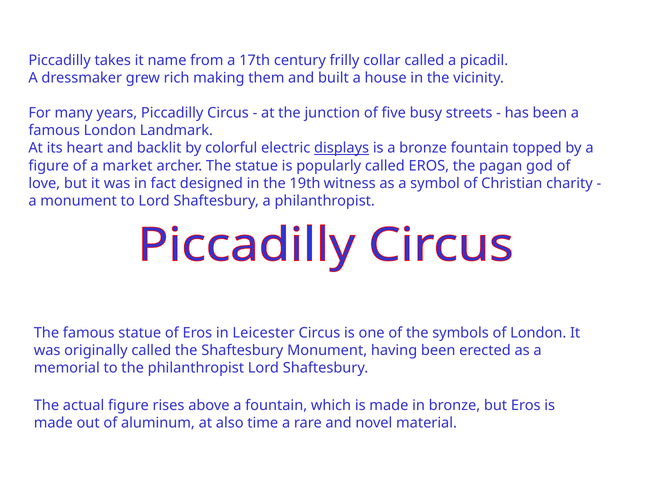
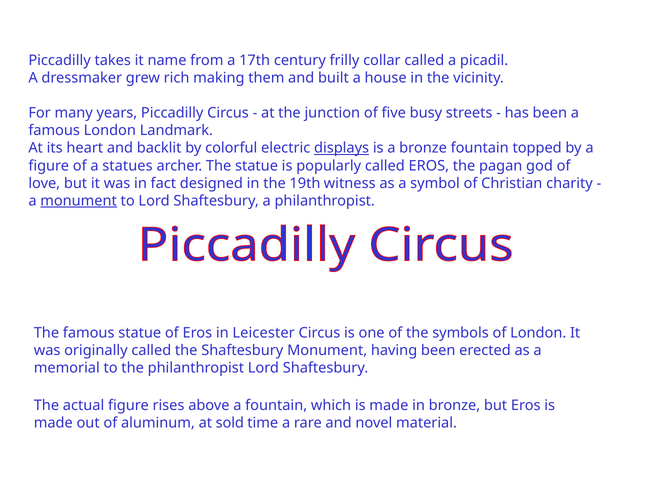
market: market -> statues (127, 166)
monument underline: none -> present (79, 201)
also: also -> sold (230, 422)
